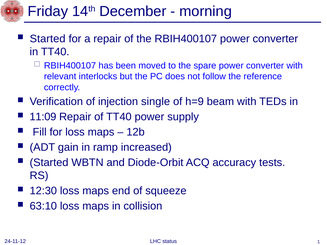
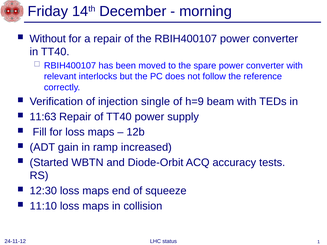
Started: Started -> Without (48, 39)
11:09: 11:09 -> 11:63 (43, 117)
63:10: 63:10 -> 11:10 (43, 206)
